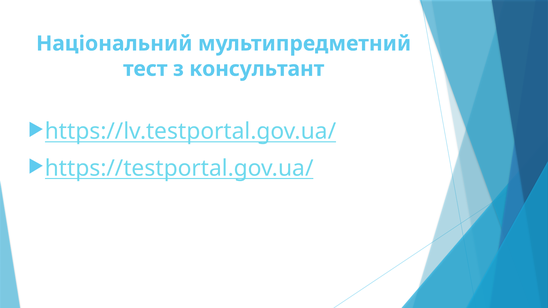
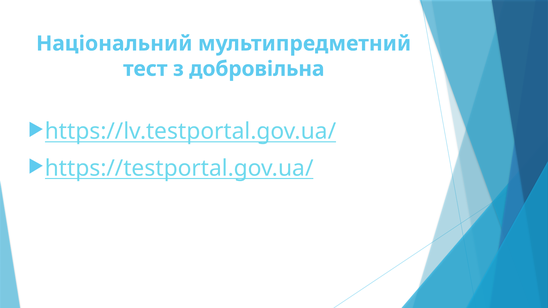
консультант: консультант -> добровільна (257, 69)
